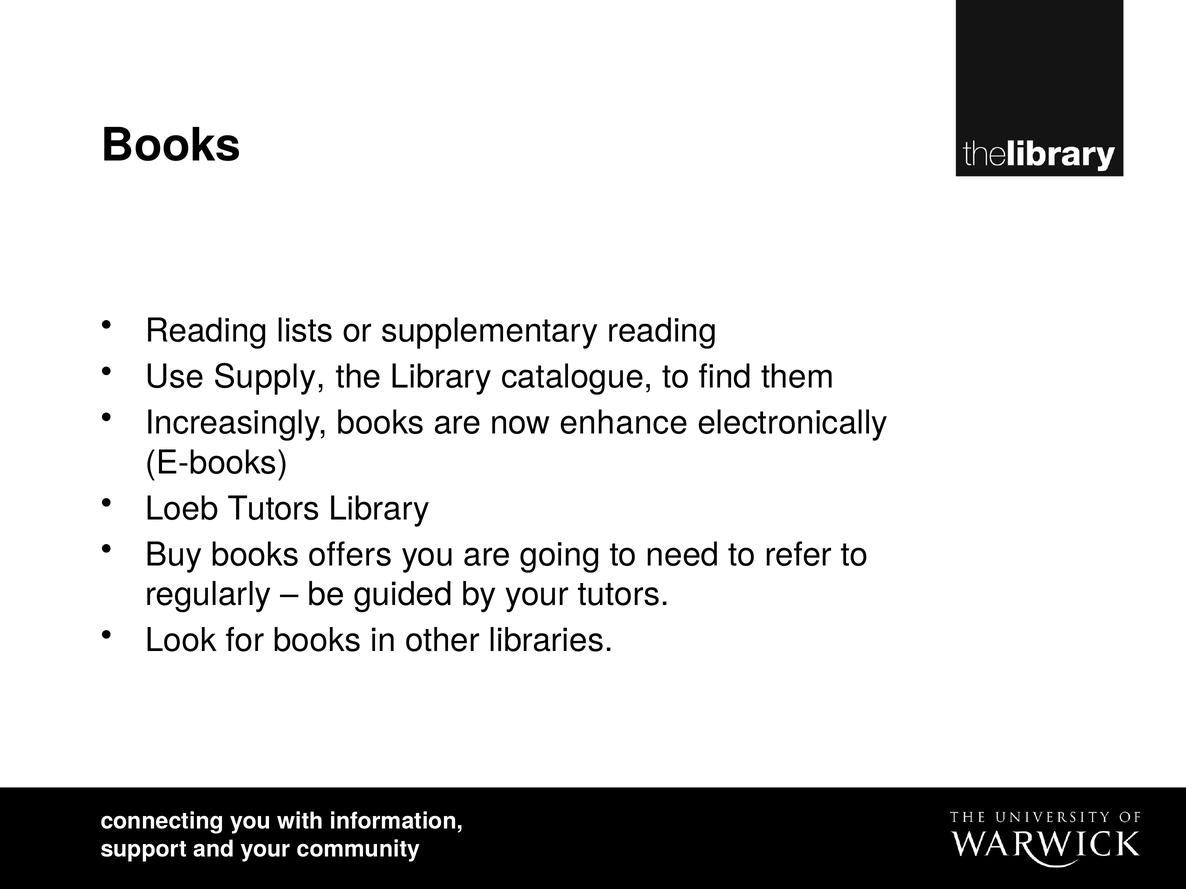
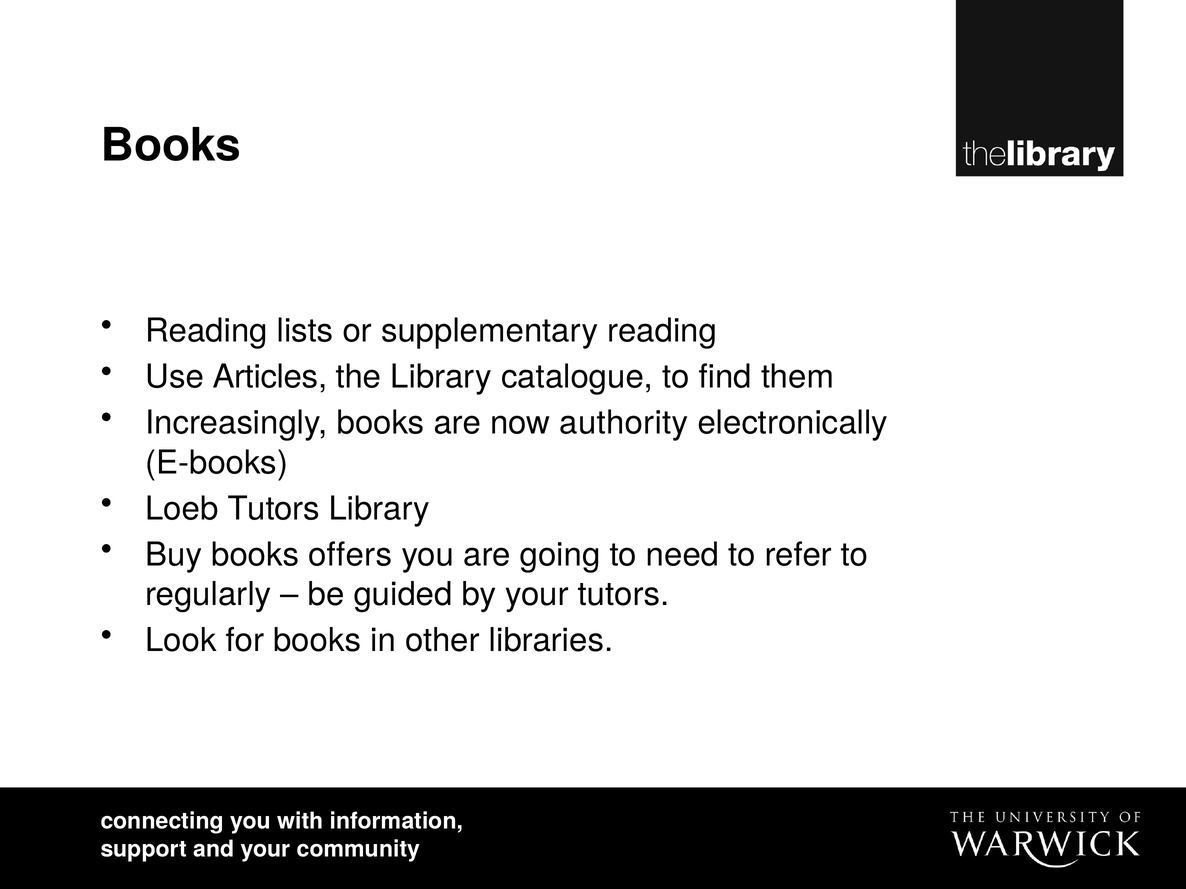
Supply: Supply -> Articles (270, 377)
enhance: enhance -> authority (624, 423)
